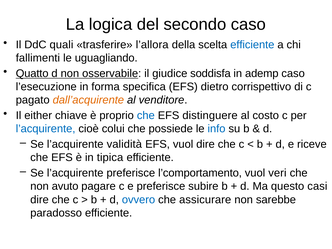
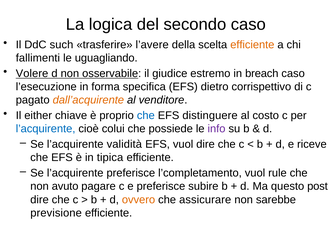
quali: quali -> such (61, 45)
l’allora: l’allora -> l’avere (152, 45)
efficiente colour: blue -> orange (252, 45)
Quatto: Quatto -> Volere (32, 73)
soddisfa: soddisfa -> estremo (210, 73)
ademp: ademp -> breach (262, 73)
info colour: blue -> purple (217, 129)
l’comportamento: l’comportamento -> l’completamento (200, 173)
veri: veri -> rule (277, 173)
casi: casi -> post (317, 186)
ovvero colour: blue -> orange (138, 200)
paradosso: paradosso -> previsione (56, 213)
